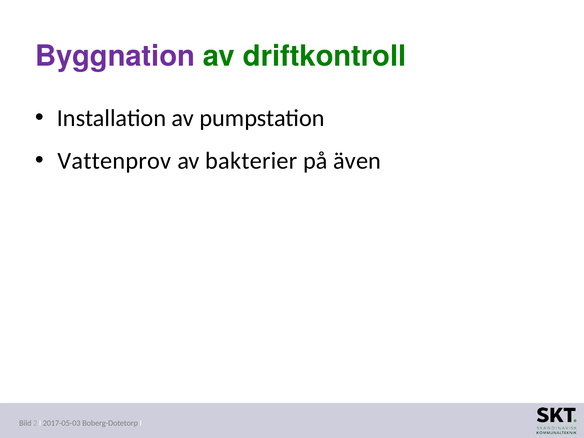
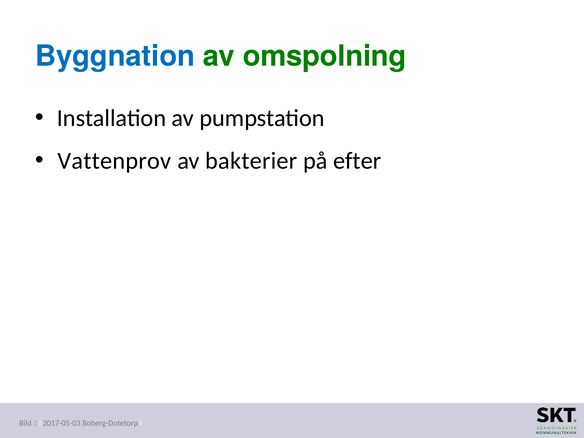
Byggnation colour: purple -> blue (115, 56)
driftkontroll: driftkontroll -> omspolning (325, 56)
även: även -> efter (357, 161)
